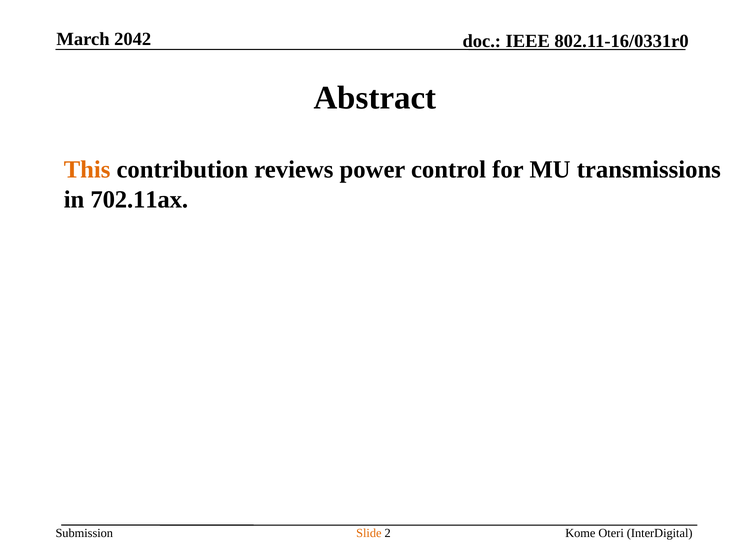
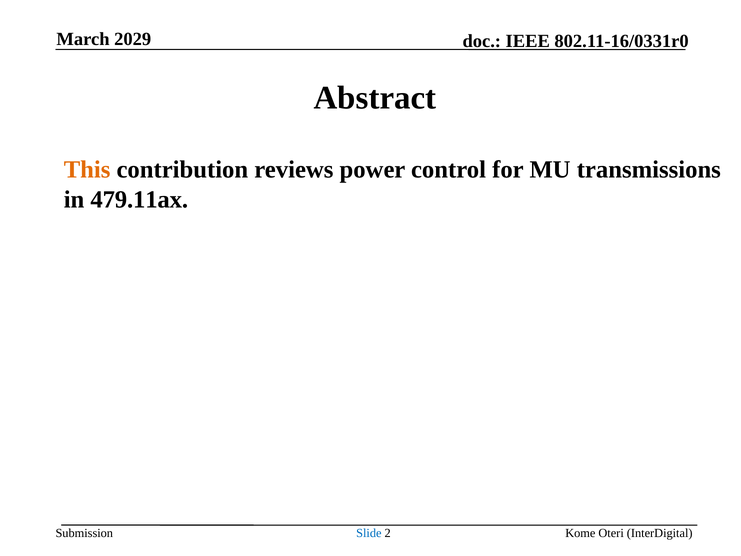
2042: 2042 -> 2029 (133, 39)
702.11ax: 702.11ax -> 479.11ax (139, 199)
Slide colour: orange -> blue (369, 533)
